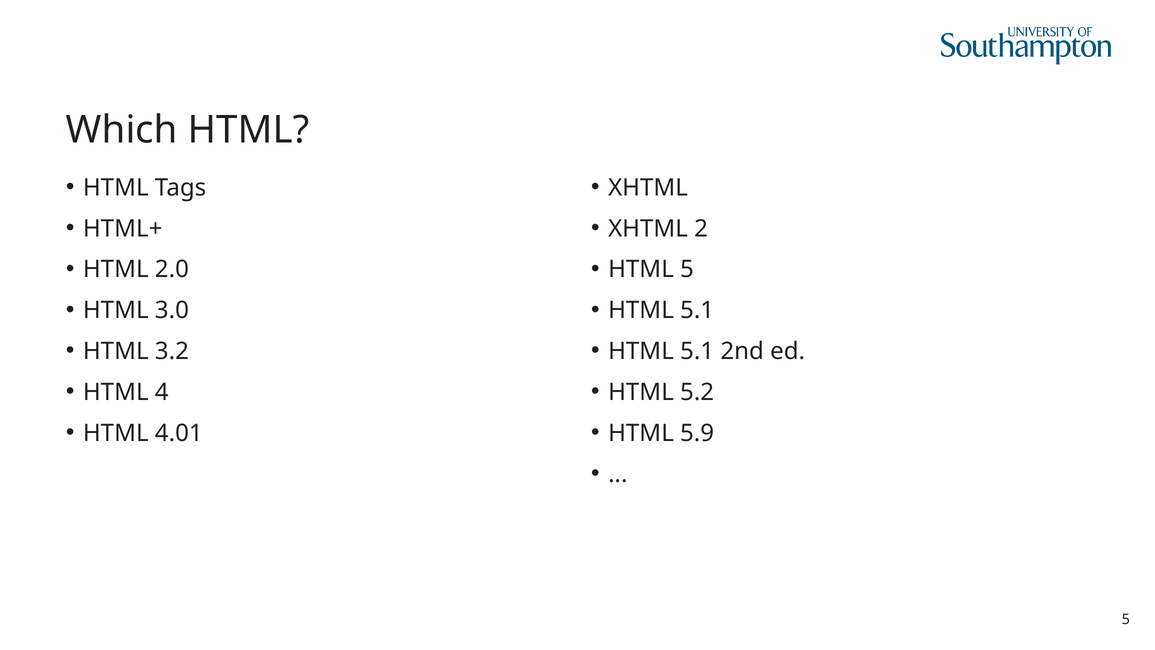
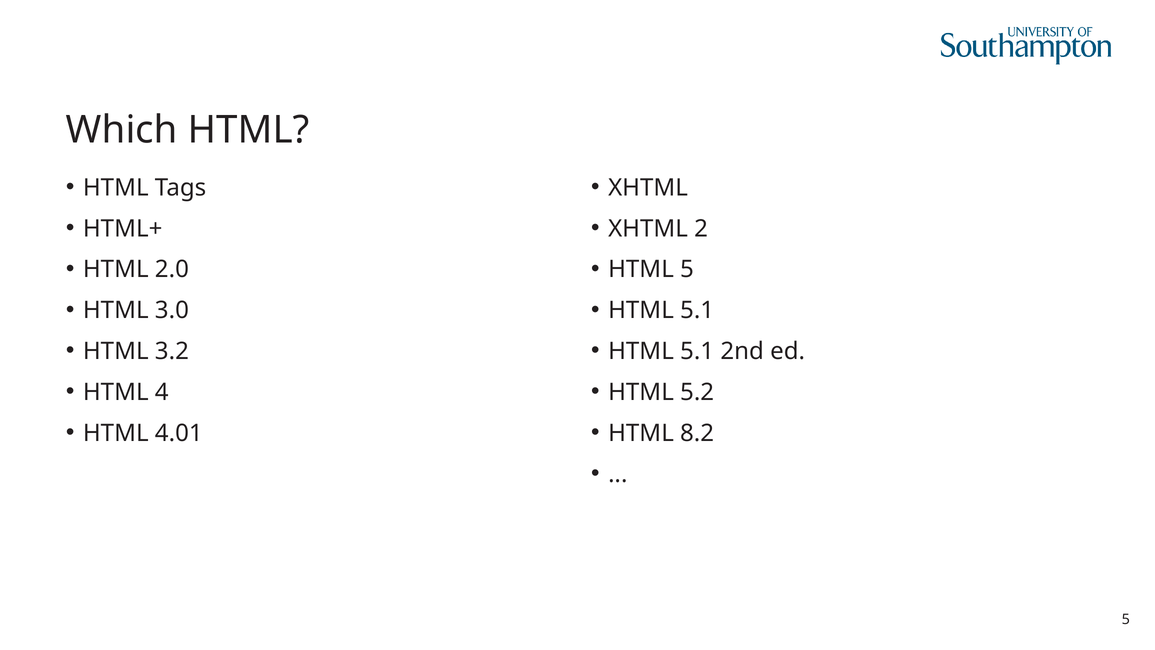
5.9: 5.9 -> 8.2 (697, 433)
